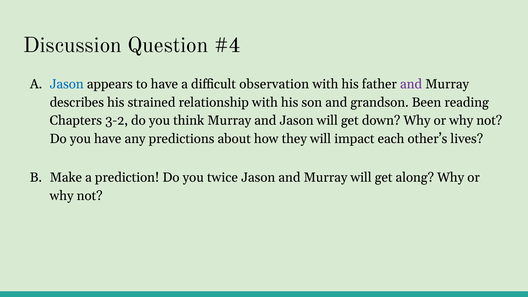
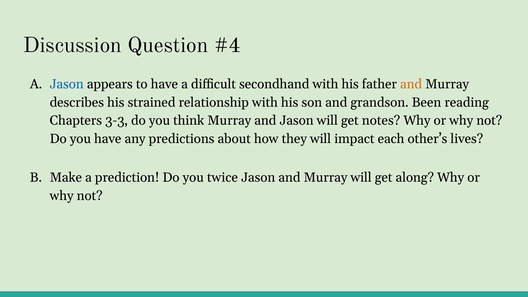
observation: observation -> secondhand (274, 84)
and colour: purple -> orange (411, 84)
3-2: 3-2 -> 3-3 (117, 121)
down: down -> notes (381, 121)
